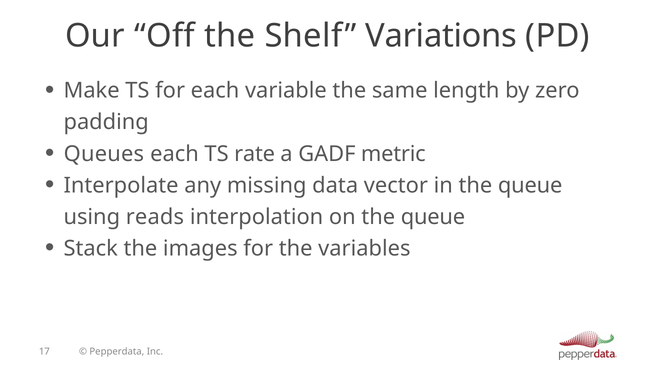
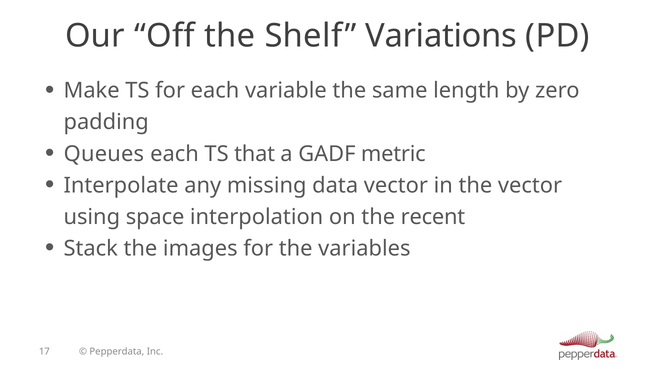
rate: rate -> that (255, 154)
in the queue: queue -> vector (530, 185)
reads: reads -> space (155, 217)
on the queue: queue -> recent (433, 217)
